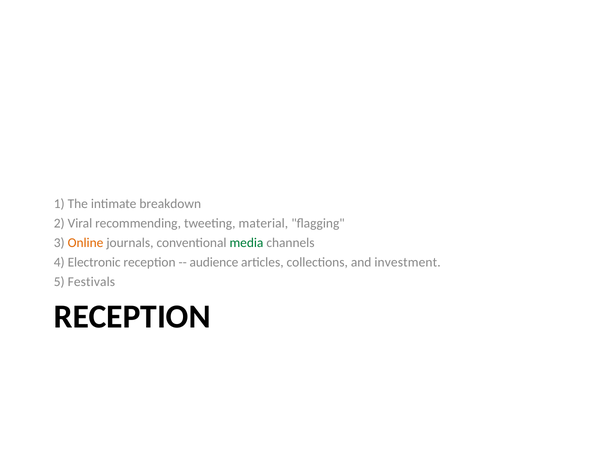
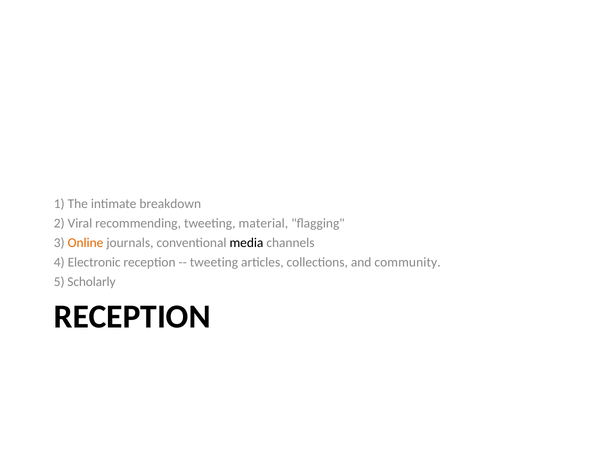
media colour: green -> black (246, 243)
audience: audience -> tweeting (214, 263)
investment: investment -> community (408, 263)
Festivals: Festivals -> Scholarly (91, 282)
